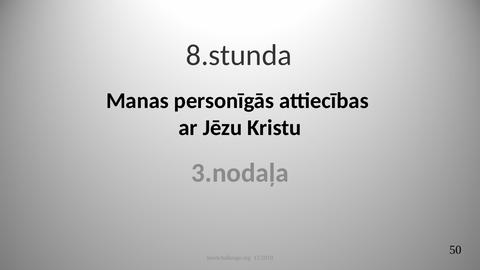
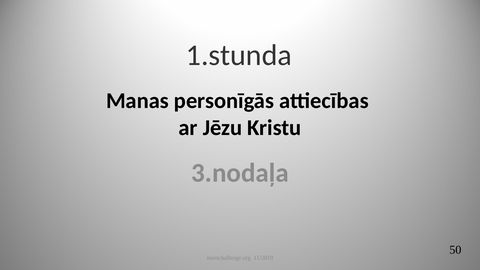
8.stunda: 8.stunda -> 1.stunda (239, 55)
